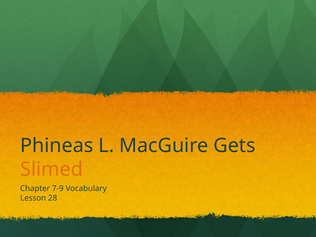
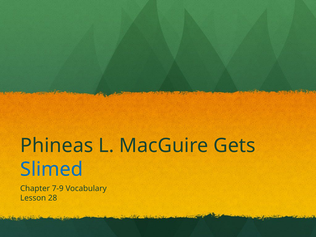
Slimed colour: orange -> blue (52, 169)
